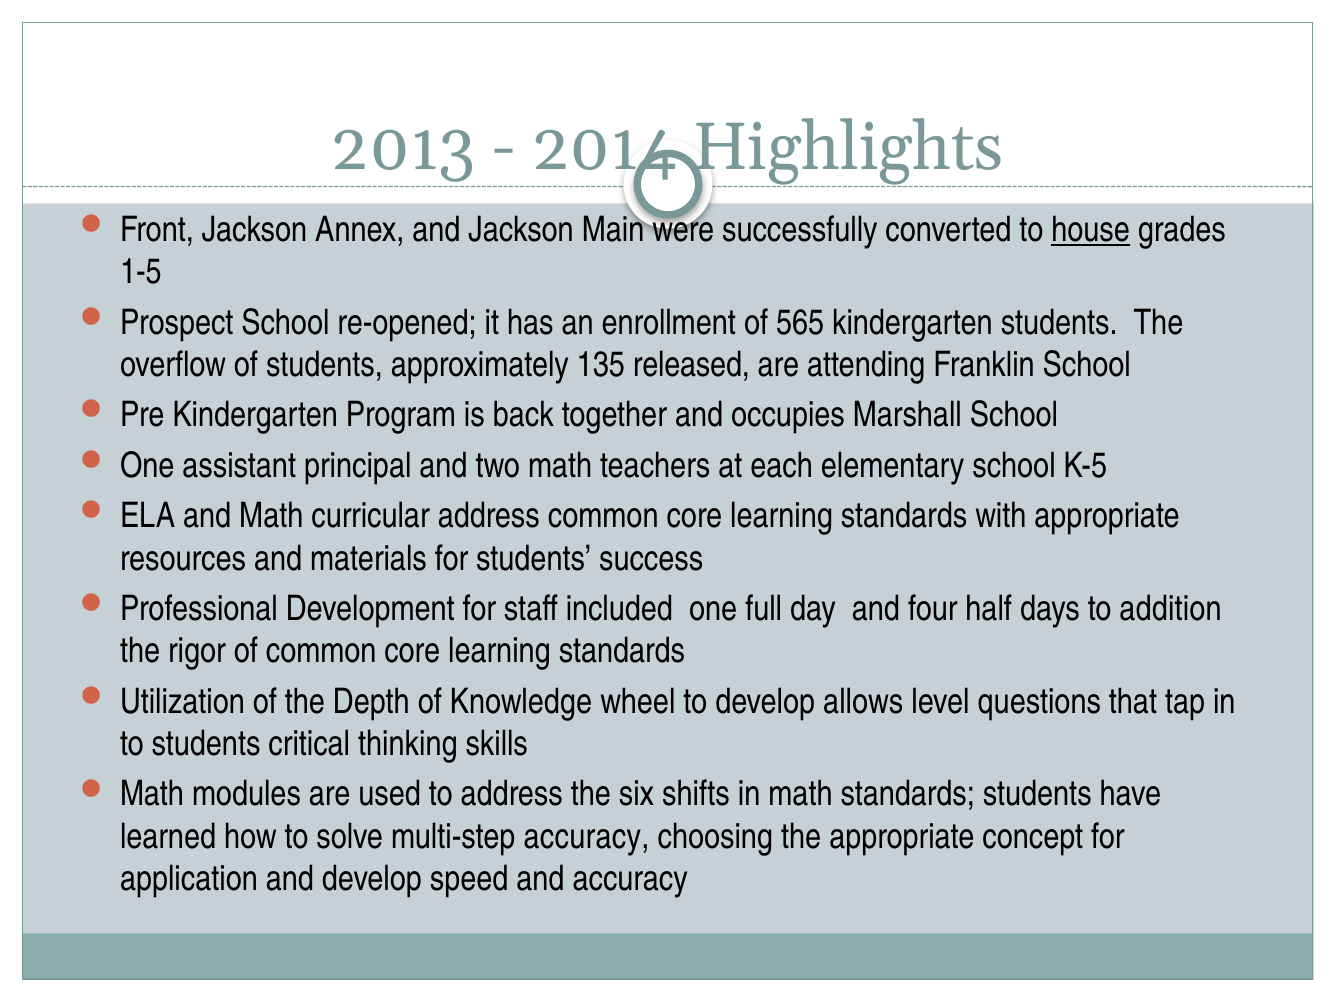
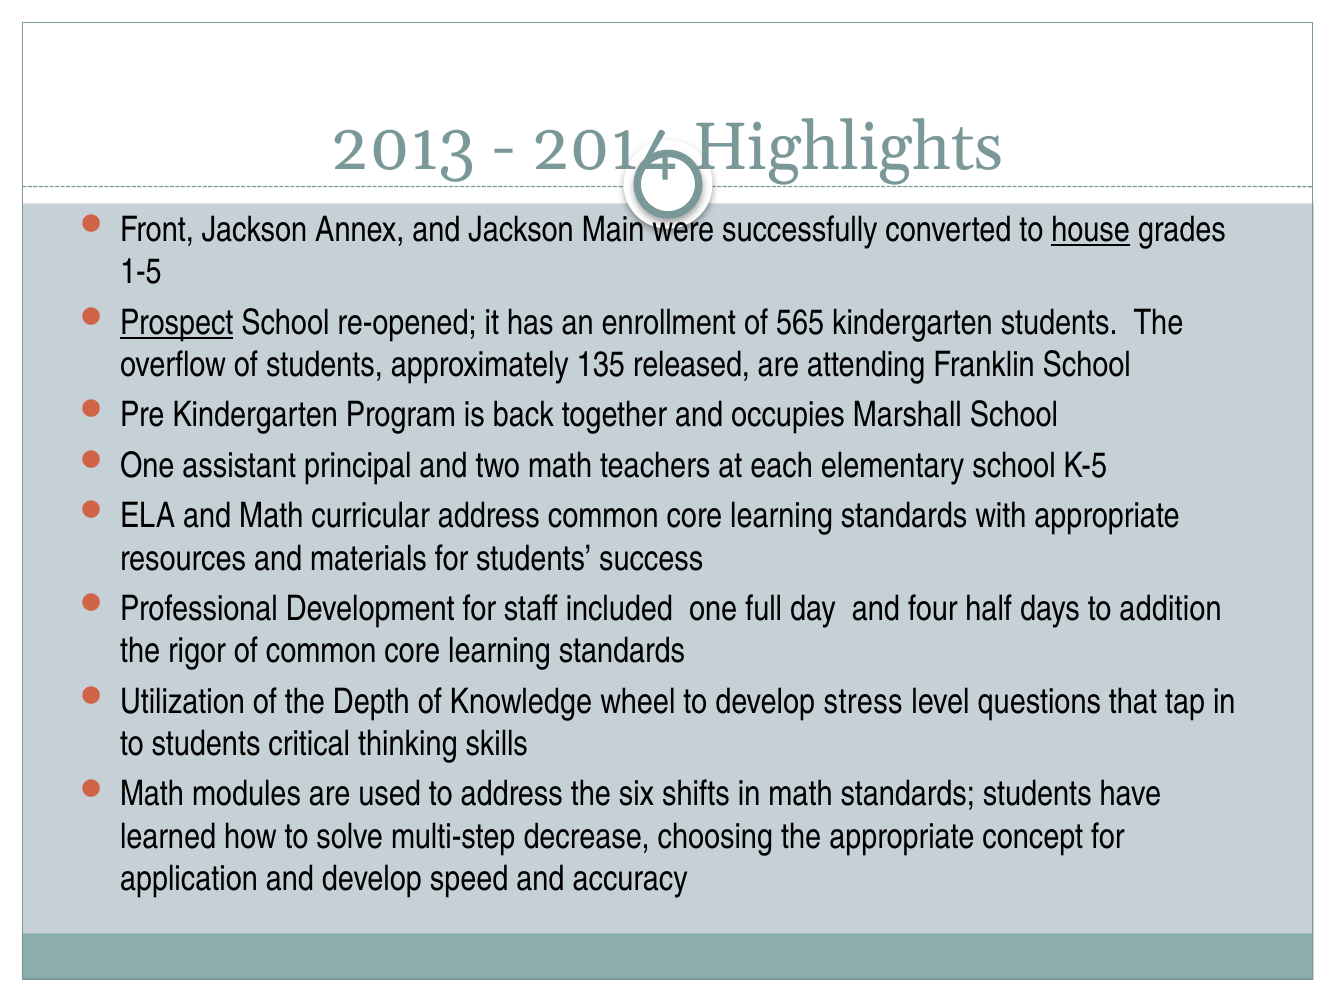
Prospect underline: none -> present (177, 323)
allows: allows -> stress (863, 702)
multi-step accuracy: accuracy -> decrease (587, 837)
